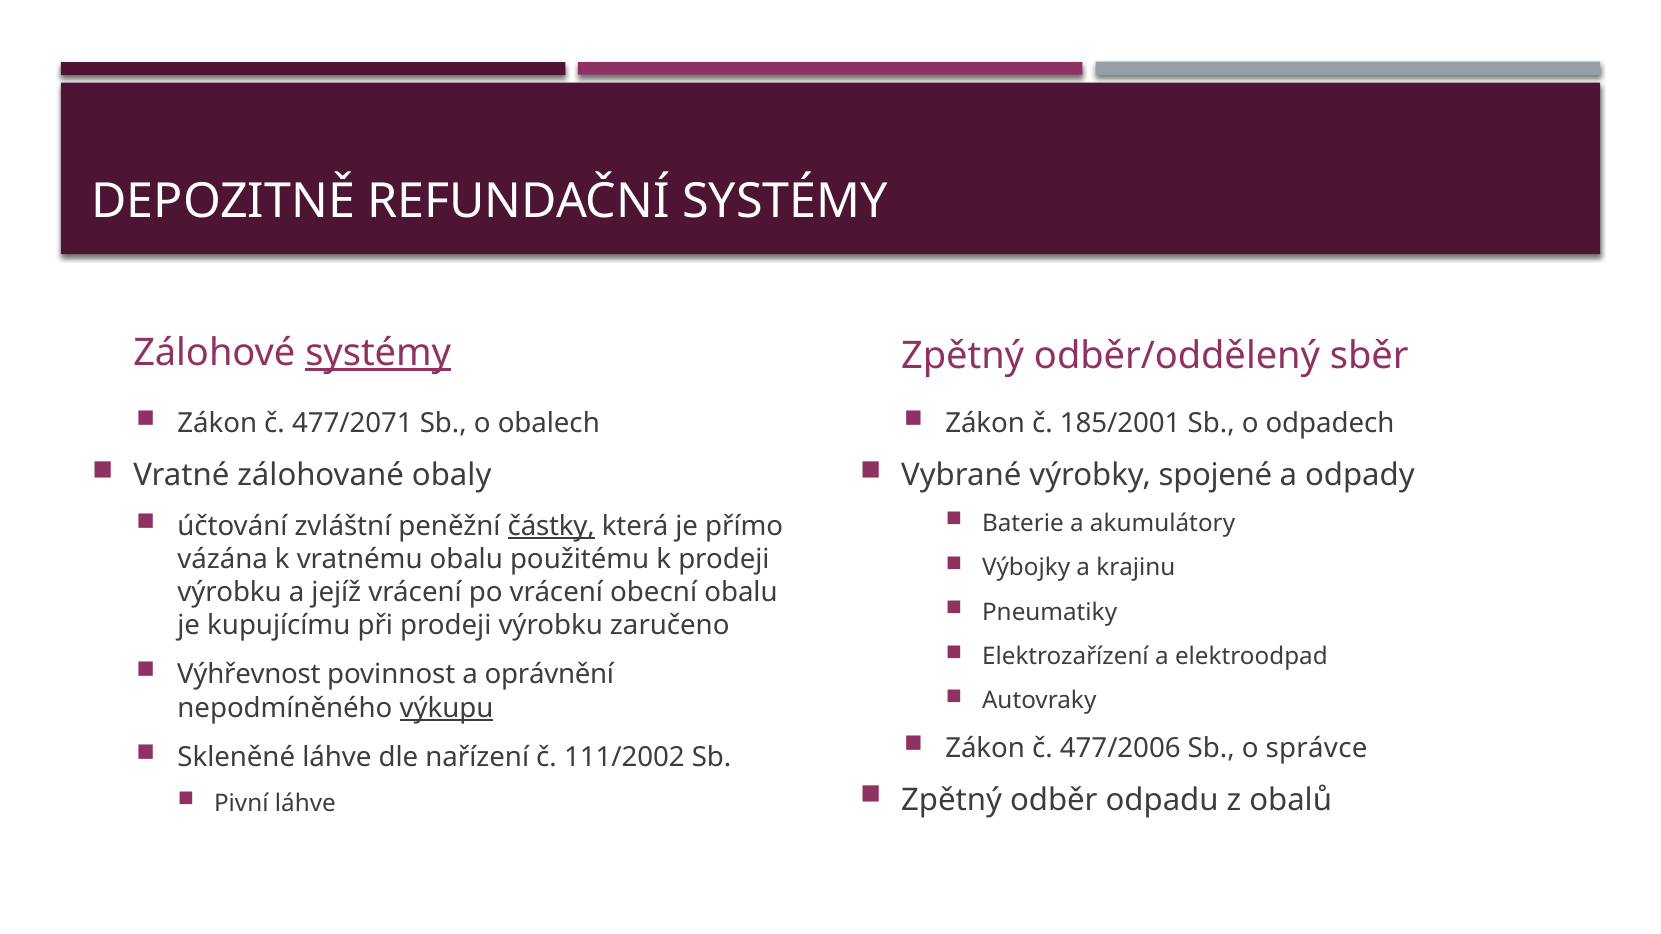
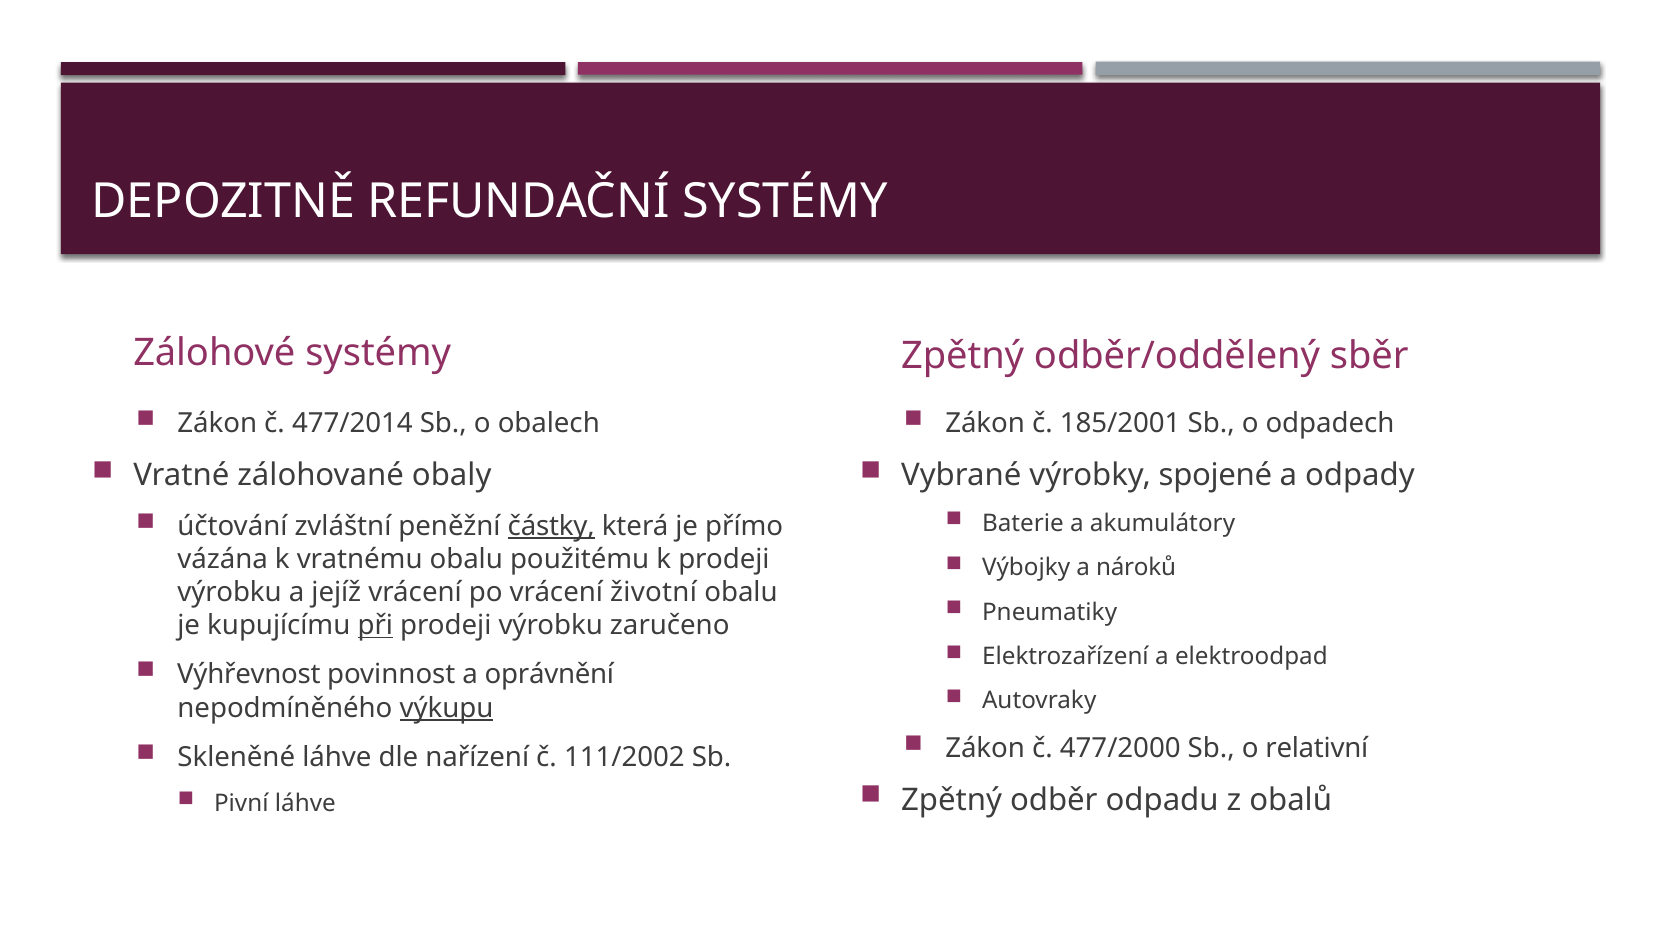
systémy underline: present -> none (378, 353)
477/2071: 477/2071 -> 477/2014 (352, 423)
krajinu: krajinu -> nároků (1136, 568)
obecní: obecní -> životní (654, 593)
při underline: none -> present (375, 626)
477/2006: 477/2006 -> 477/2000 (1120, 748)
správce: správce -> relativní (1317, 748)
